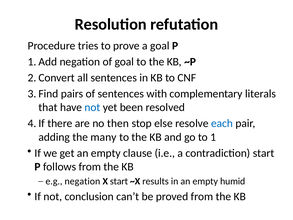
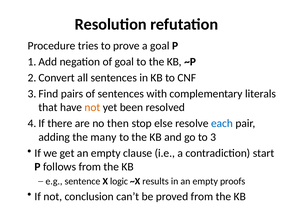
not colour: blue -> orange (92, 107)
1: 1 -> 3 (213, 137)
e.g negation: negation -> sentence (82, 181)
X start: start -> logic (119, 181)
humid: humid -> proofs (233, 181)
